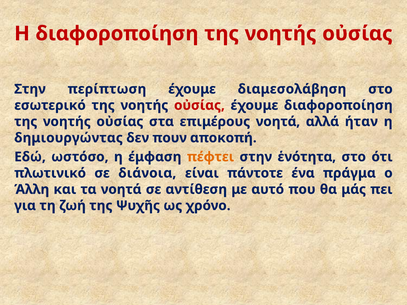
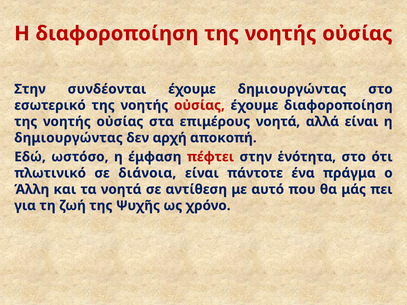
περίπτωση: περίπτωση -> συνδέονται (107, 89)
έχουμε διαμεσολάβηση: διαμεσολάβηση -> δημιουργώντας (292, 89)
αλλά ήταν: ήταν -> είναι (362, 122)
πουν: πουν -> αρχή (170, 138)
πέφτει colour: orange -> red (211, 157)
